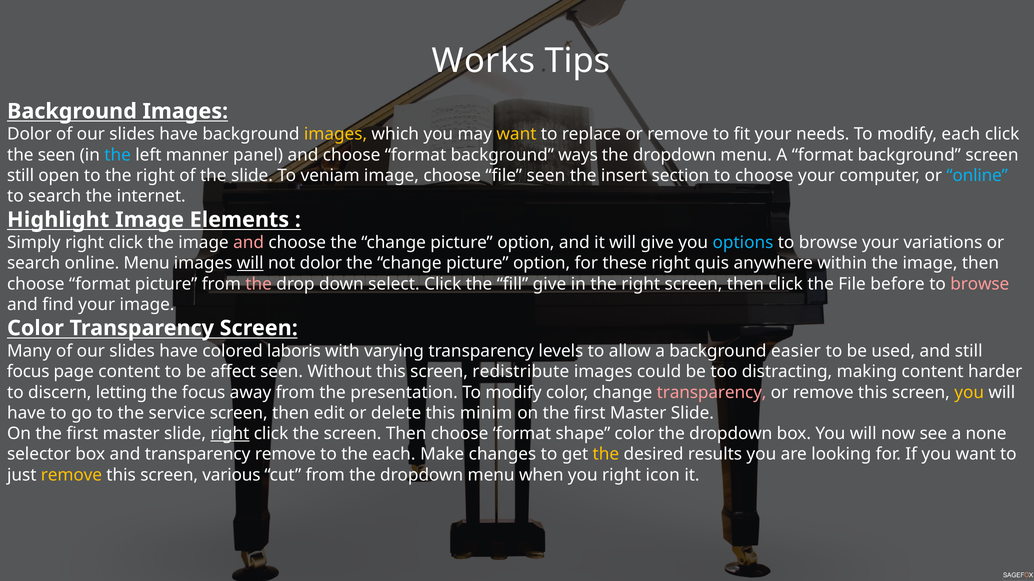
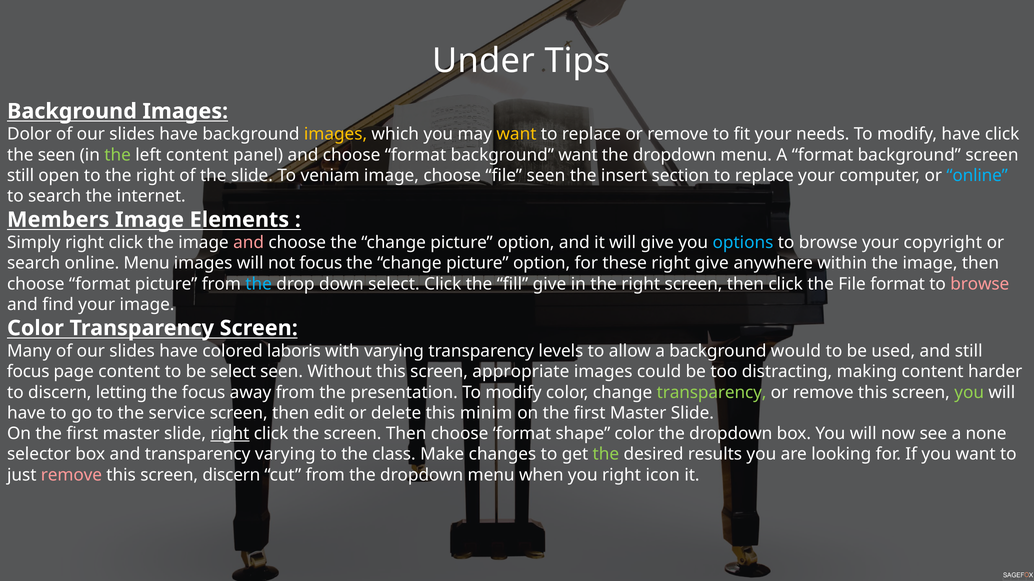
Works: Works -> Under (484, 61)
modify each: each -> have (961, 134)
the colour: light blue -> light green (118, 155)
left manner: manner -> content (197, 155)
background ways: ways -> want (578, 155)
section to choose: choose -> replace (764, 176)
Highlight: Highlight -> Members (58, 220)
variations: variations -> copyright (943, 243)
will underline: present -> none (250, 264)
not dolor: dolor -> focus (321, 264)
right quis: quis -> give (712, 264)
the colour: pink -> light blue (259, 284)
File before: before -> format (898, 284)
easier: easier -> would (796, 351)
be affect: affect -> select (233, 372)
redistribute: redistribute -> appropriate (521, 372)
transparency colour: pink -> light green (712, 393)
you colour: yellow -> light green (969, 393)
transparency remove: remove -> varying (285, 455)
the each: each -> class (394, 455)
the colour: yellow -> light green (606, 455)
remove colour: yellow -> pink (71, 475)
screen various: various -> discern (231, 475)
